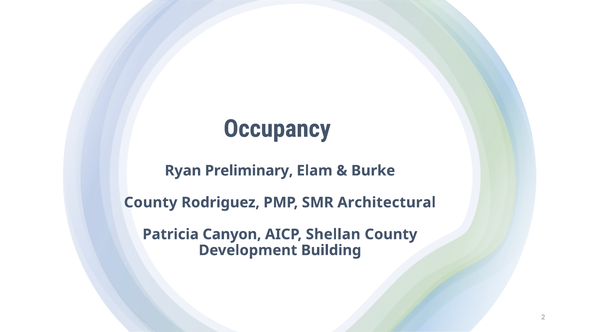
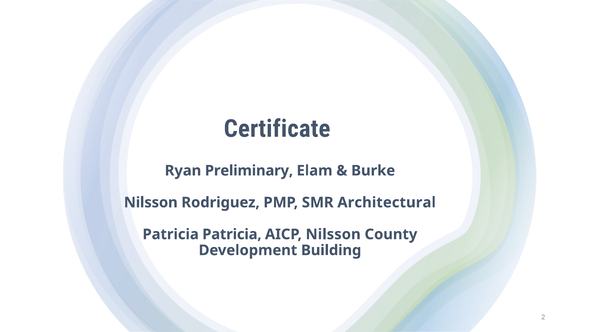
Occupancy: Occupancy -> Certificate (277, 129)
County: County -> Nilsson (151, 202)
Patricia Canyon: Canyon -> Patricia (232, 234)
AICP Shellan: Shellan -> Nilsson (333, 234)
